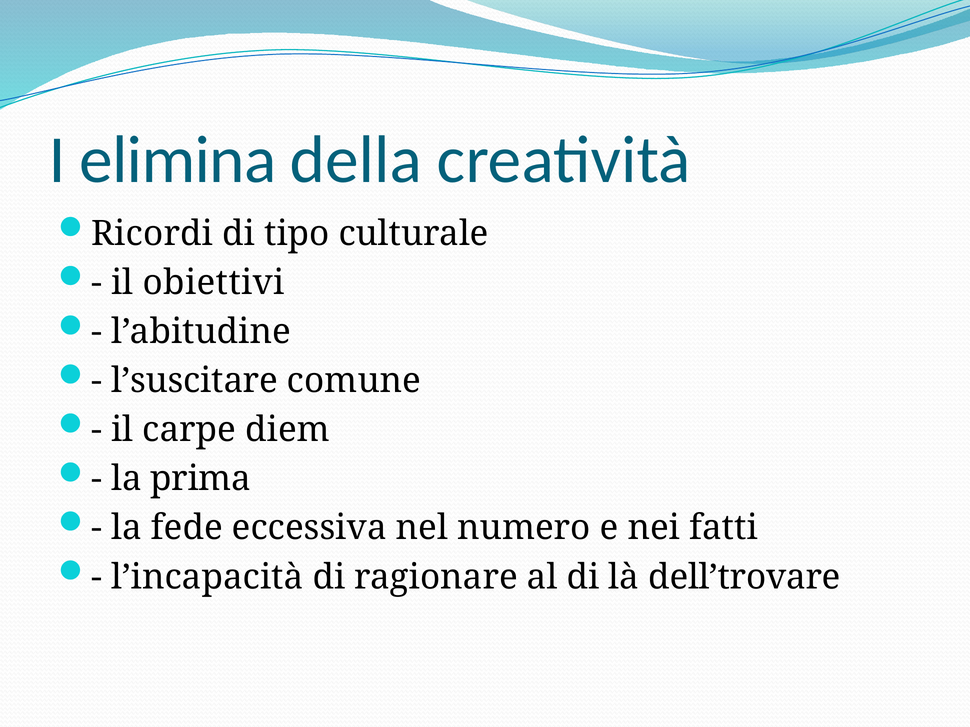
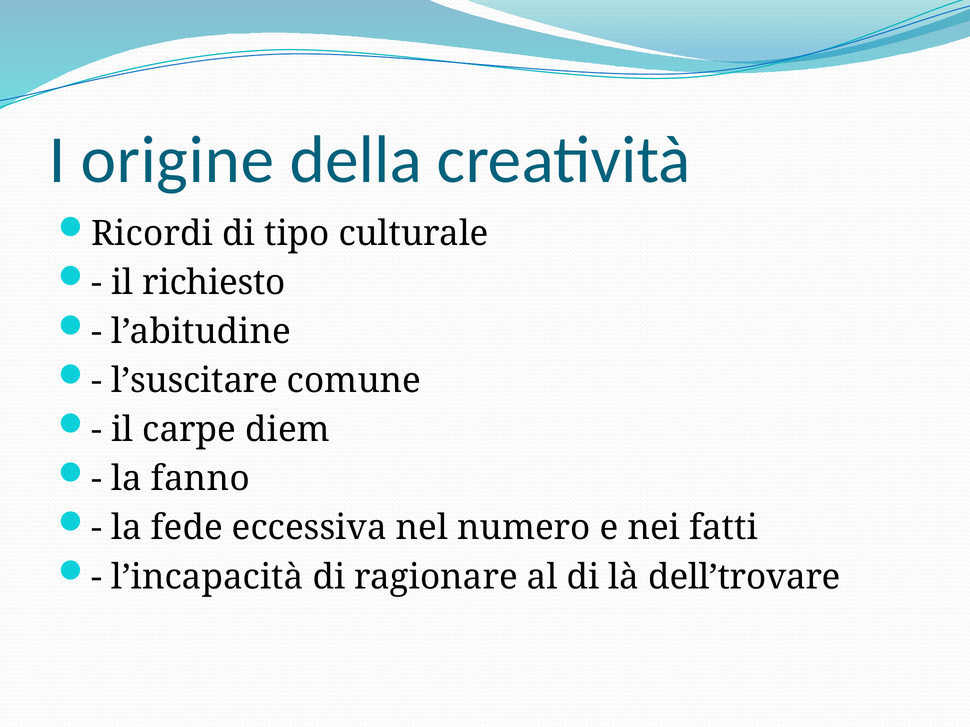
elimina: elimina -> origine (177, 160)
obiettivi: obiettivi -> richiesto (214, 283)
prima: prima -> fanno (200, 479)
